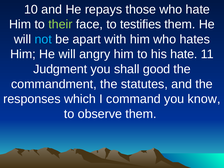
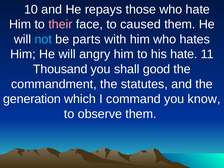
their colour: light green -> pink (60, 24)
testifies: testifies -> caused (140, 24)
apart: apart -> parts (87, 39)
Judgment: Judgment -> Thousand (60, 69)
responses: responses -> generation (32, 99)
